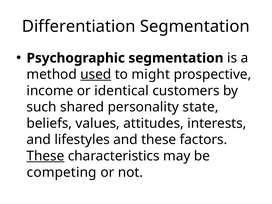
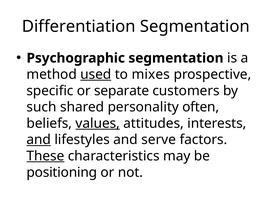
might: might -> mixes (151, 74)
income: income -> specific (50, 91)
identical: identical -> separate (122, 91)
state: state -> often (201, 107)
values underline: none -> present (98, 123)
and underline: none -> present (39, 140)
and these: these -> serve (159, 140)
competing: competing -> positioning (62, 172)
